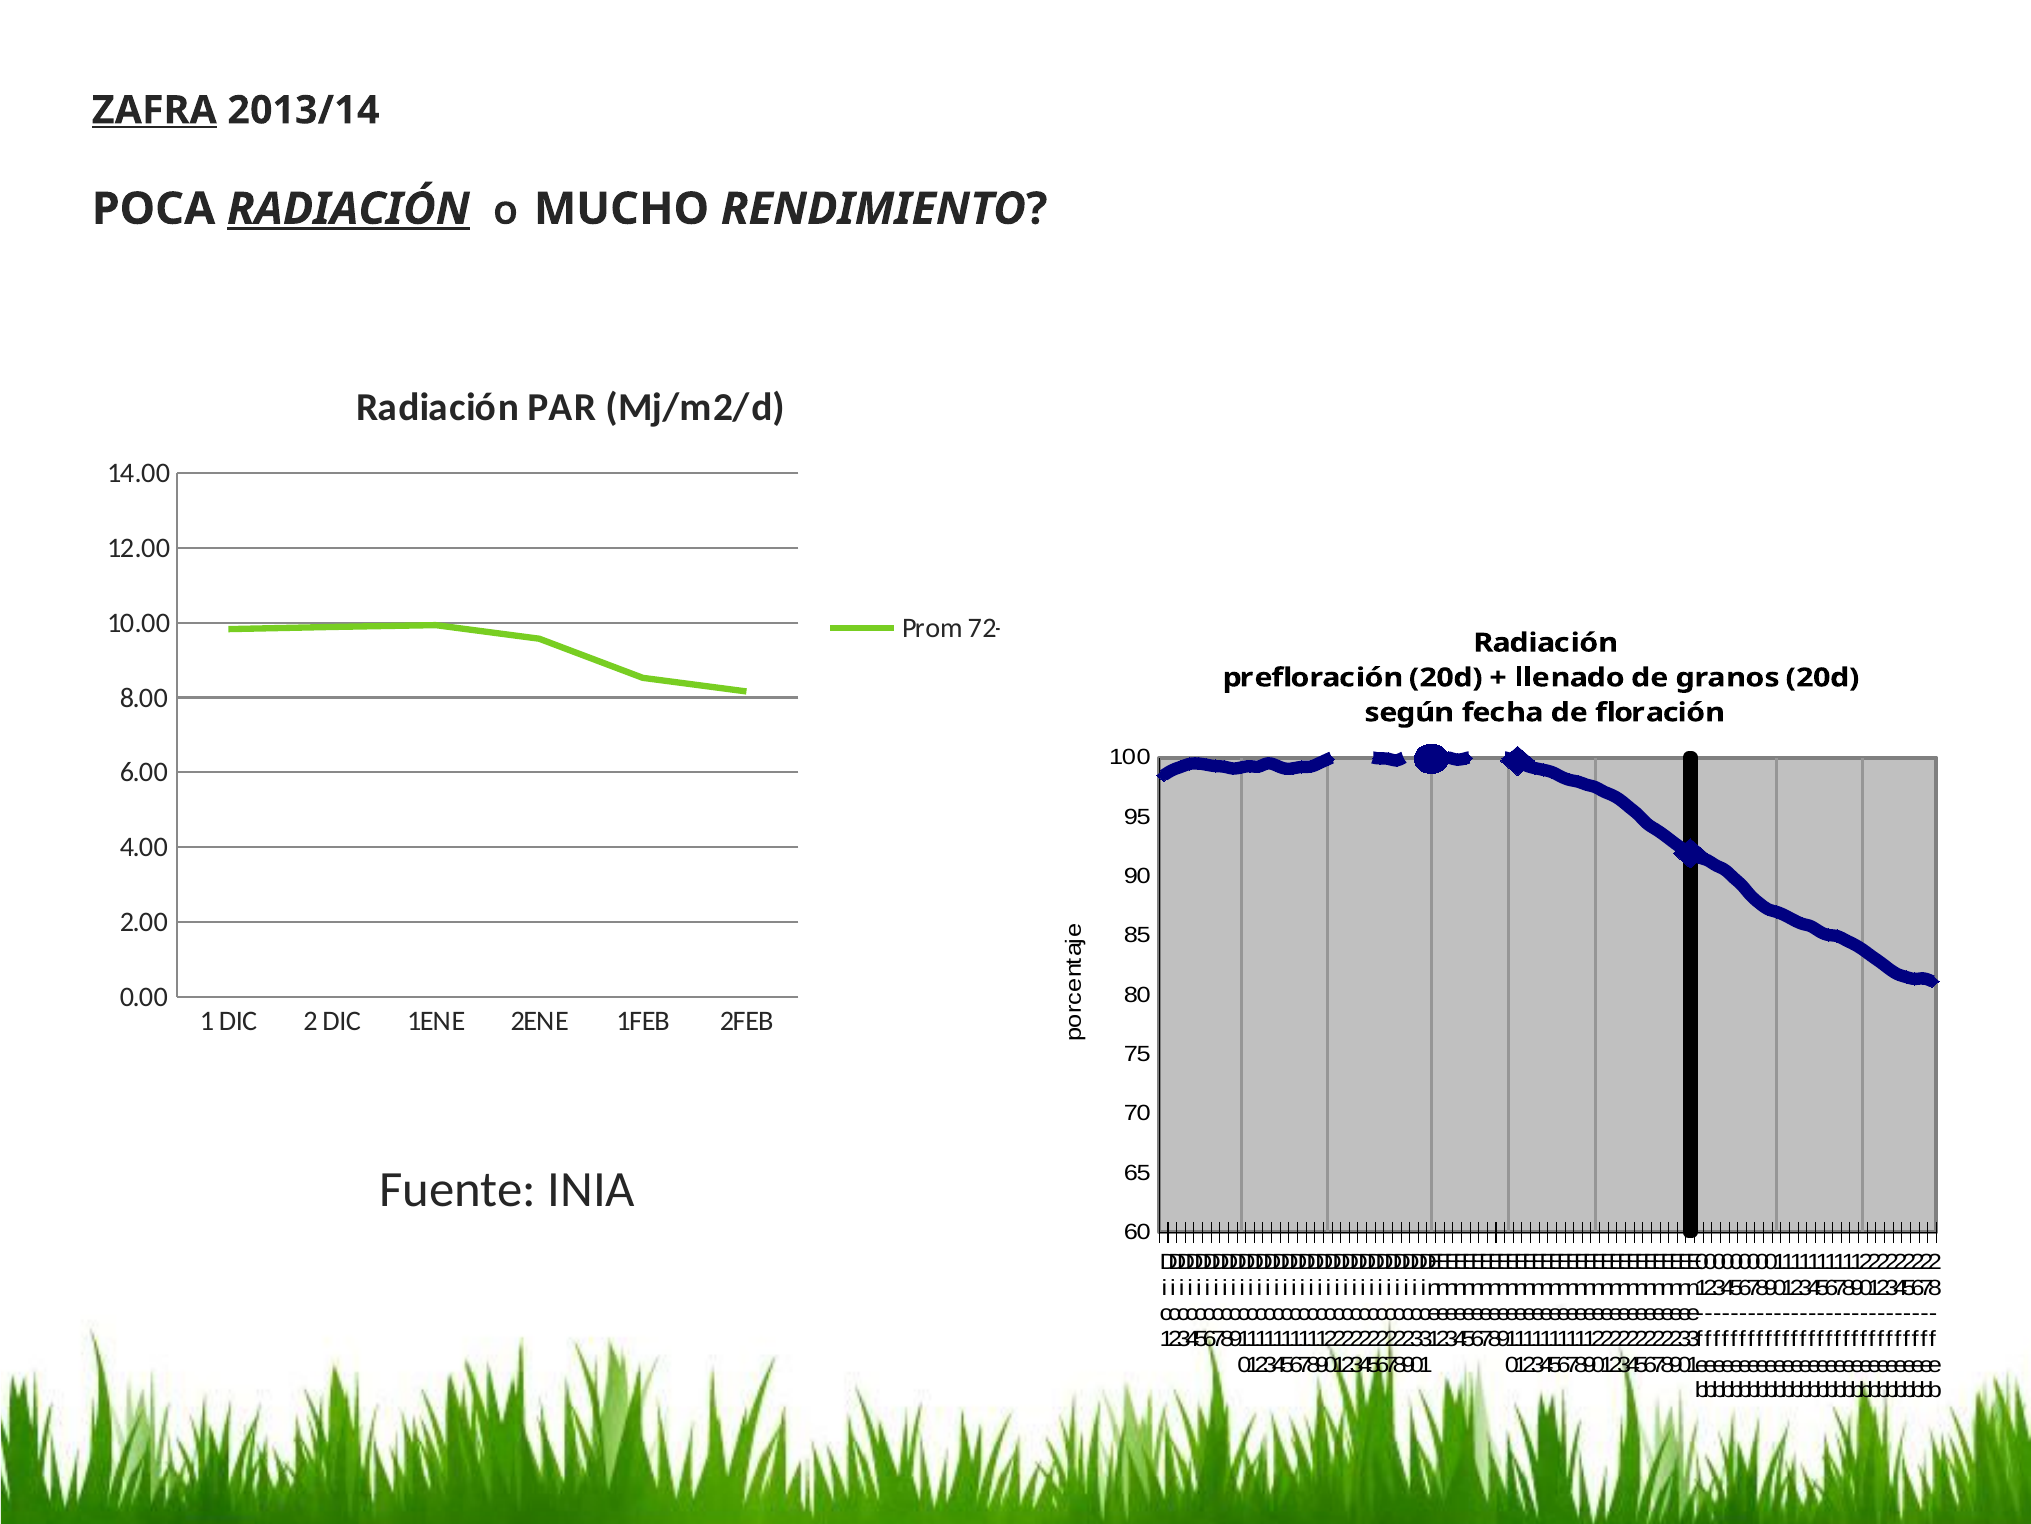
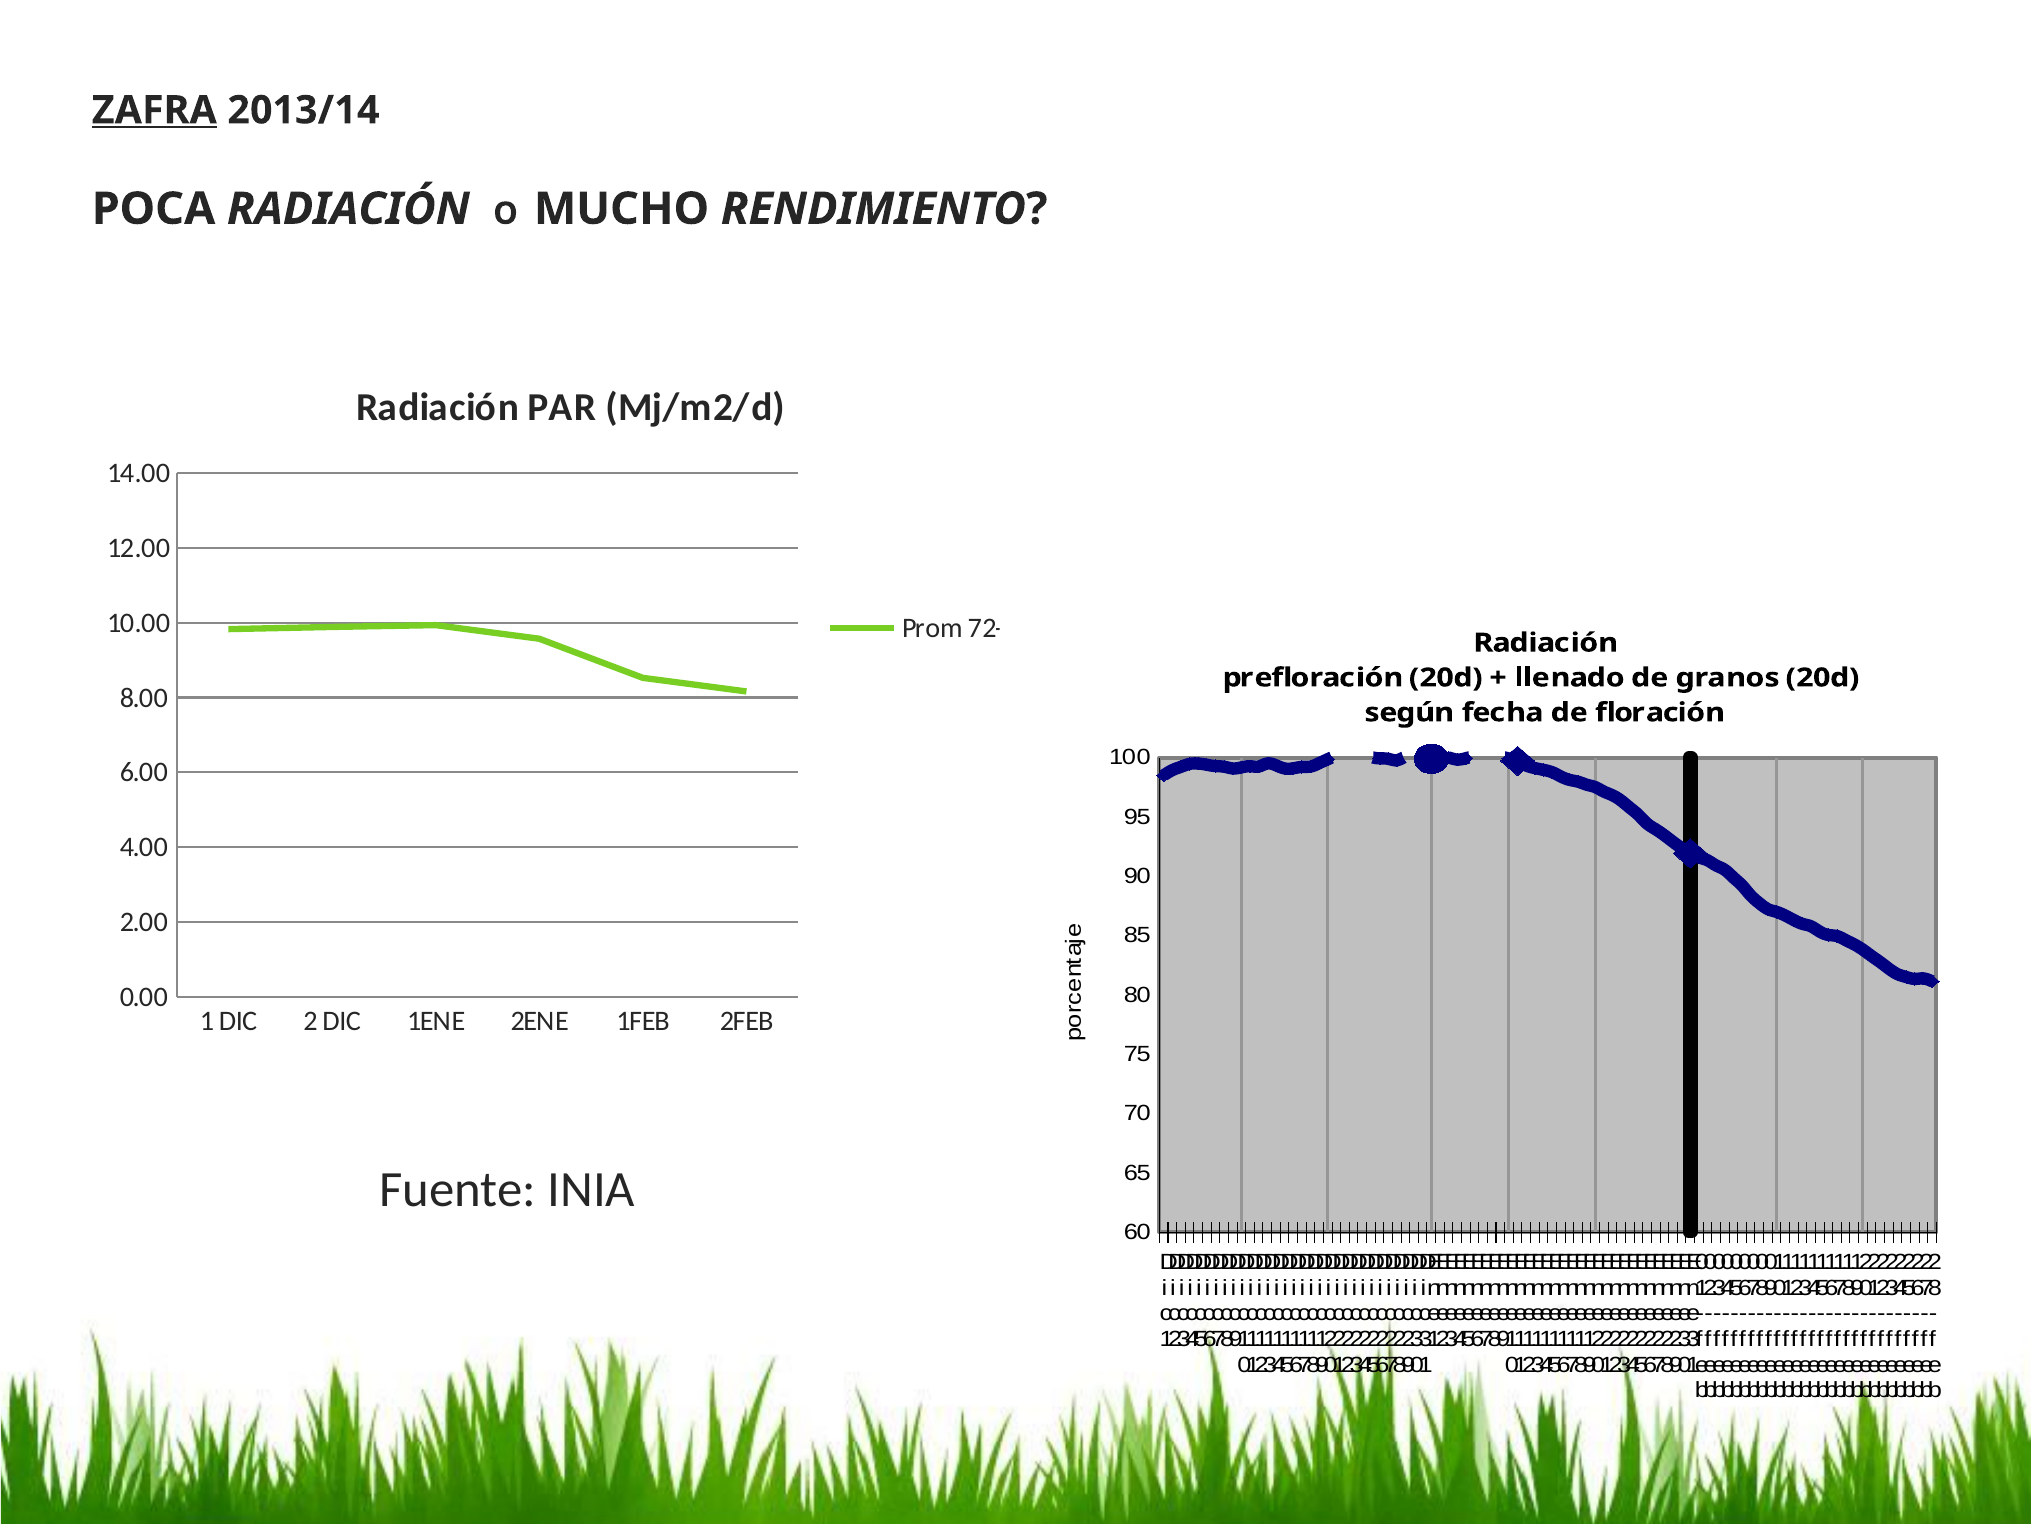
RADIACIÓN underline: present -> none (348, 209)
